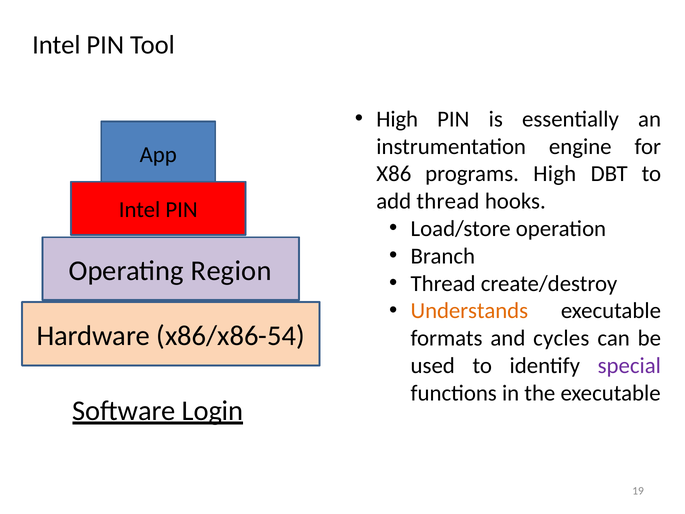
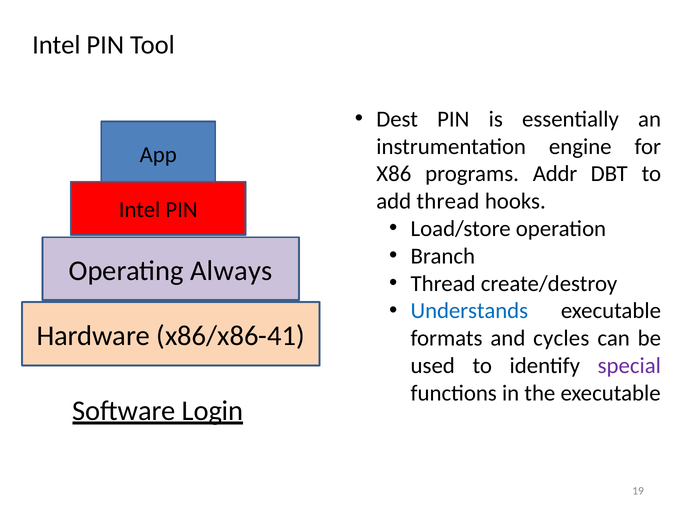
High: High -> Dest (397, 119)
programs High: High -> Addr (555, 174)
Region: Region -> Always (231, 270)
Understands colour: orange -> blue (469, 311)
x86/x86-54: x86/x86-54 -> x86/x86-41 (231, 336)
